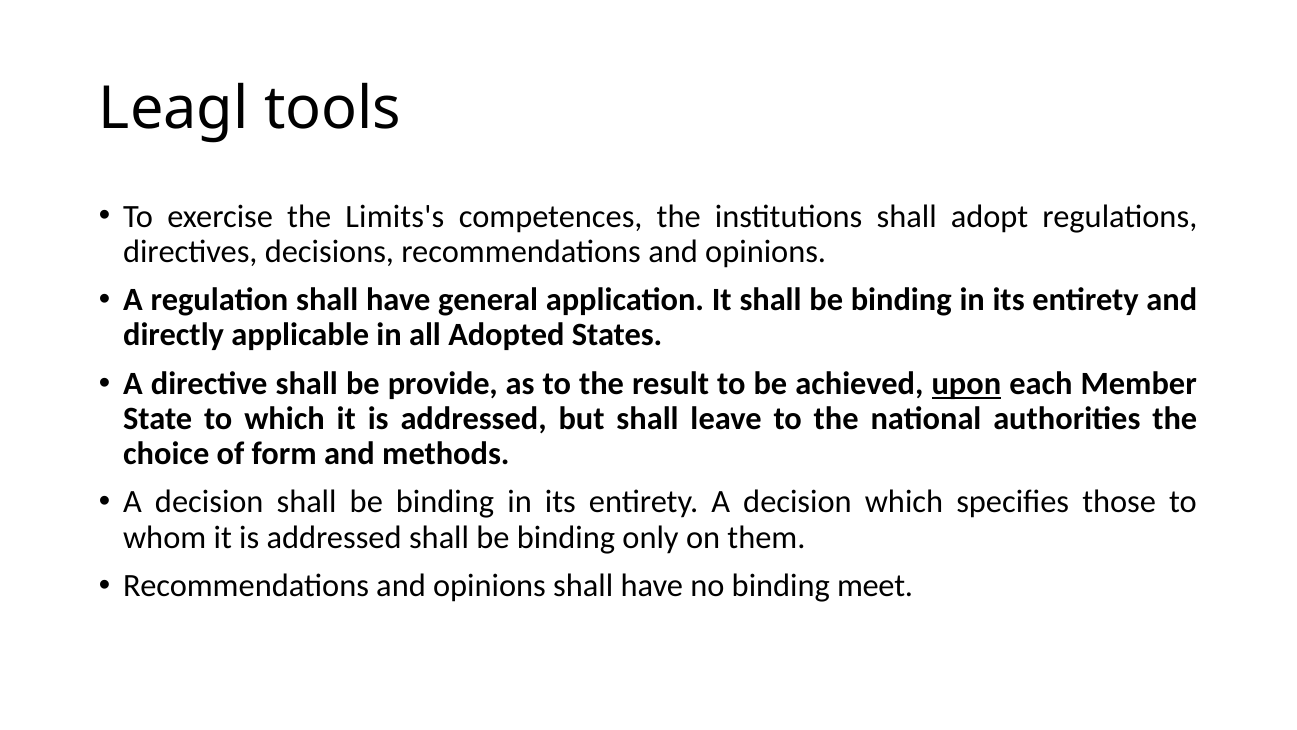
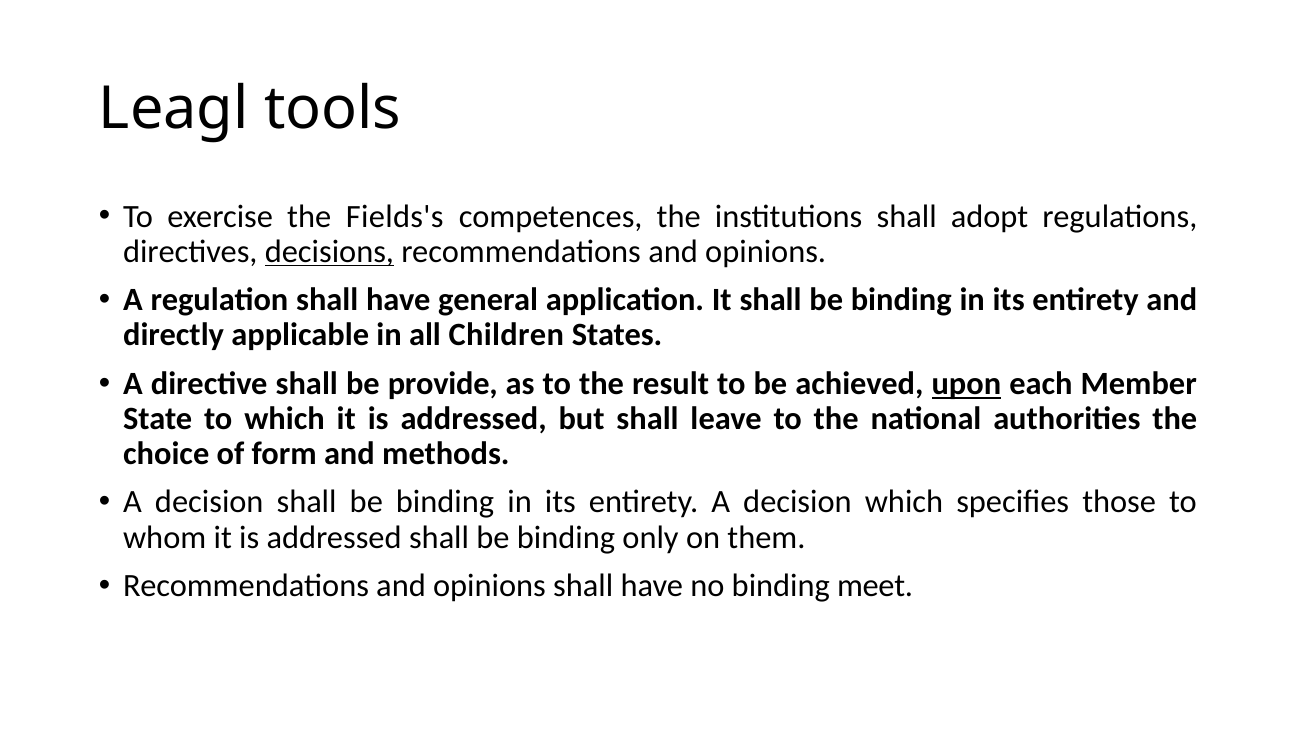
Limits's: Limits's -> Fields's (395, 216)
decisions underline: none -> present (329, 251)
Adopted: Adopted -> Children (506, 335)
